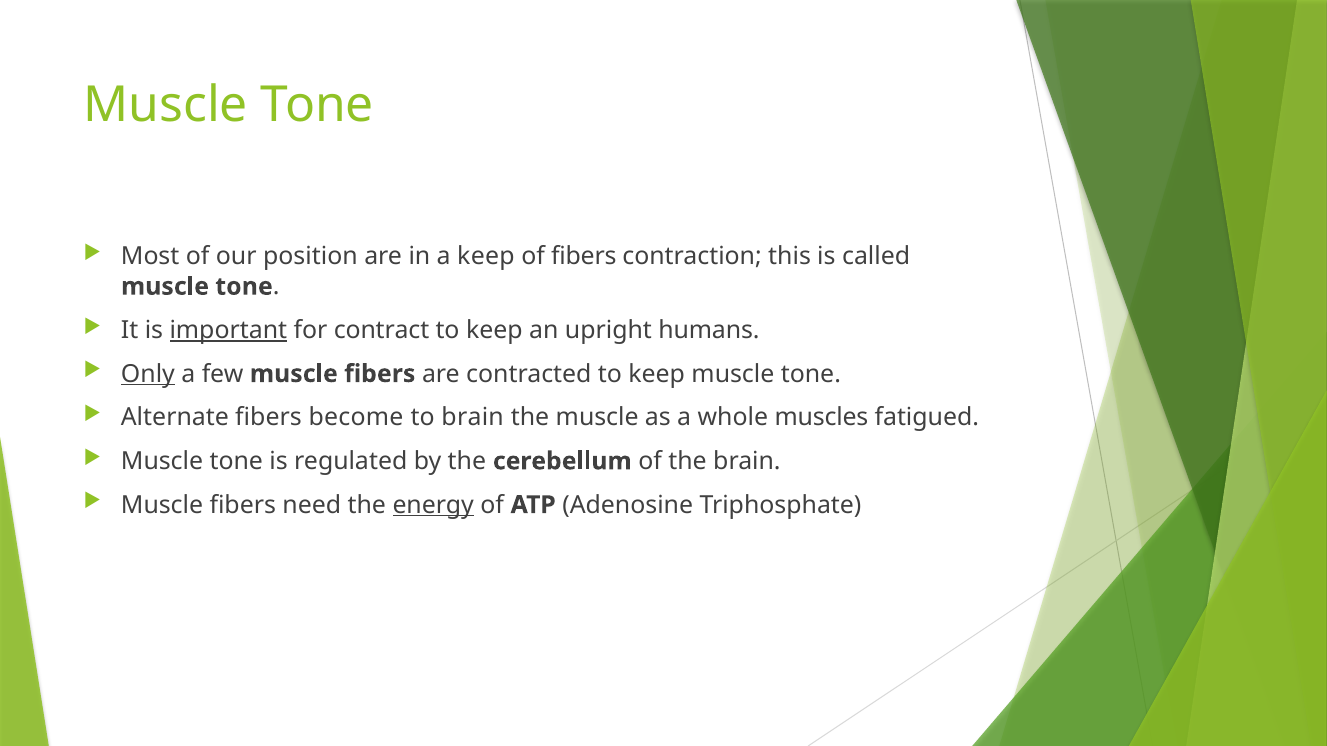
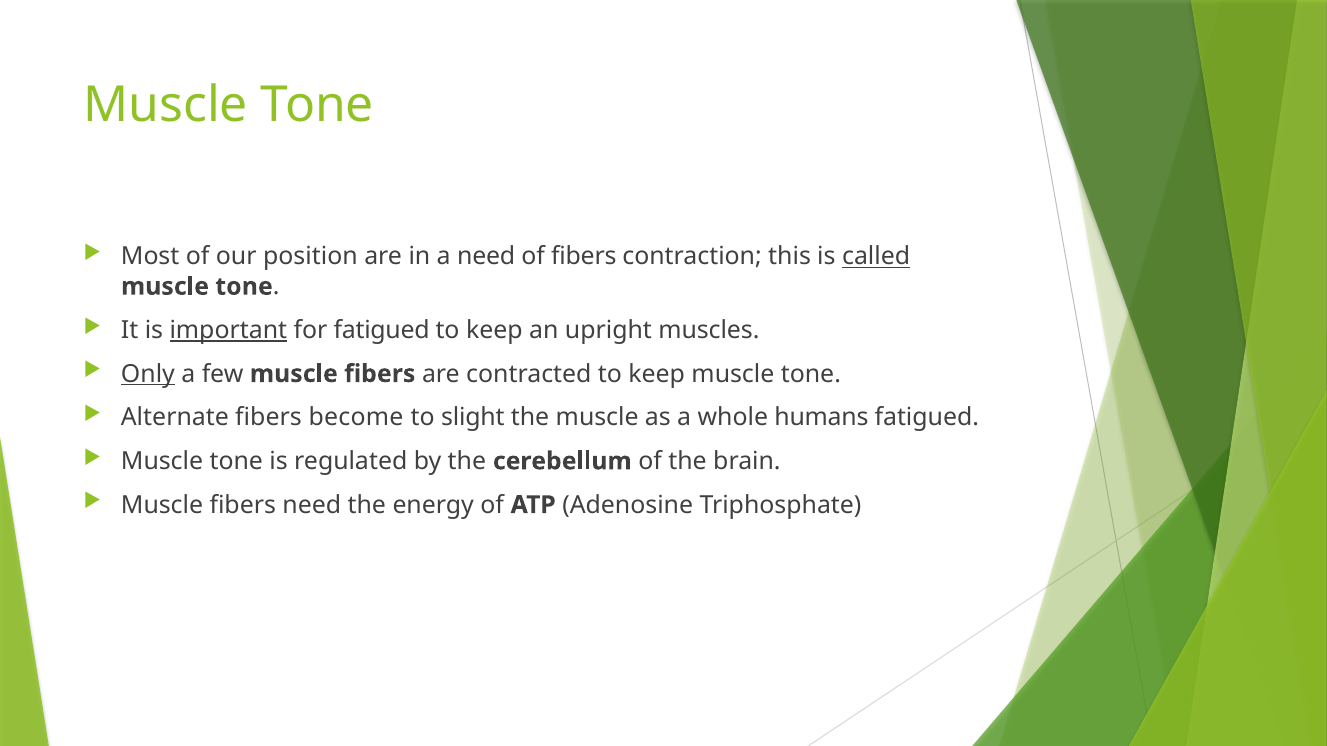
a keep: keep -> need (486, 257)
called underline: none -> present (876, 257)
for contract: contract -> fatigued (382, 330)
humans: humans -> muscles (709, 330)
to brain: brain -> slight (473, 418)
muscles: muscles -> humans (821, 418)
energy underline: present -> none (433, 505)
